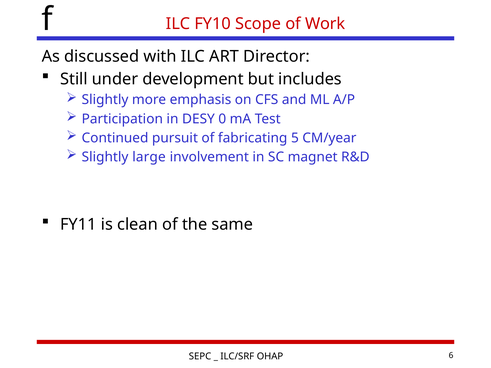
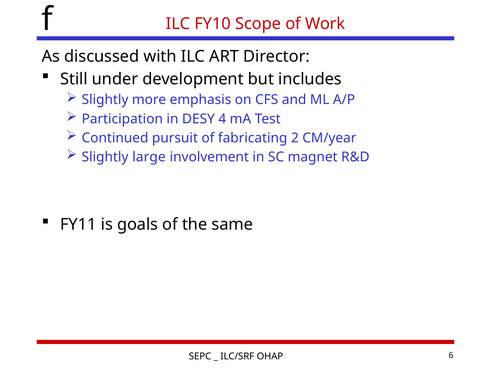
0: 0 -> 4 (222, 119)
5: 5 -> 2 (295, 138)
clean: clean -> goals (138, 224)
